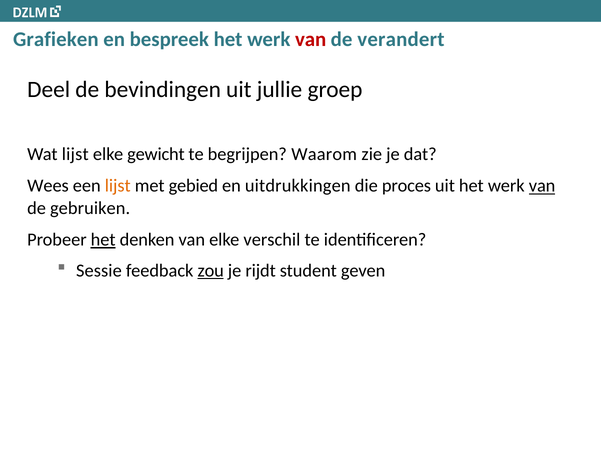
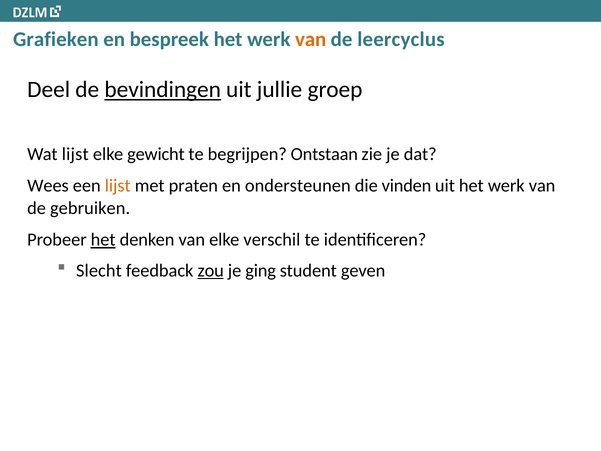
van colour: red -> orange (311, 39)
verandert: verandert -> leercyclus (401, 39)
bevindingen underline: none -> present (163, 90)
Waarom: Waarom -> Ontstaan (324, 154)
gebied: gebied -> praten (193, 186)
uitdrukkingen: uitdrukkingen -> ondersteunen (298, 186)
proces: proces -> vinden (406, 186)
van underline: present -> none (542, 186)
Sessie: Sessie -> Slecht (99, 270)
rijdt: rijdt -> ging (261, 270)
